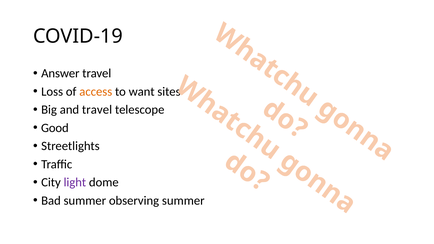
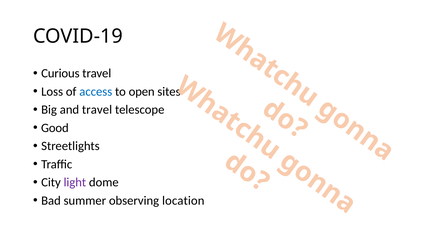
Answer: Answer -> Curious (60, 73)
access colour: orange -> blue (96, 92)
want: want -> open (142, 92)
observing summer: summer -> location (183, 201)
